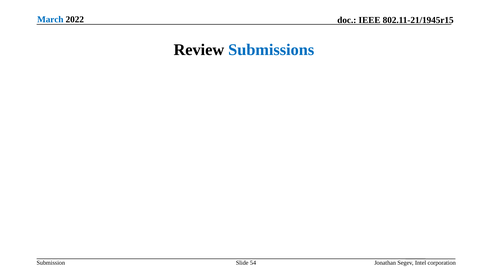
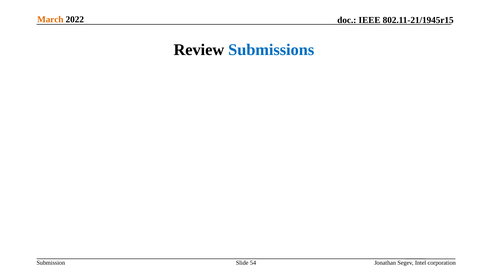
March colour: blue -> orange (50, 19)
